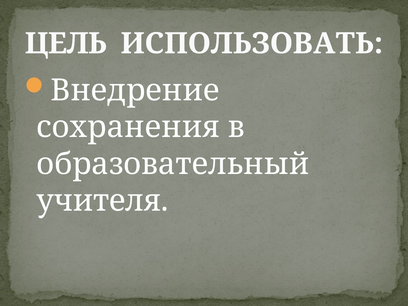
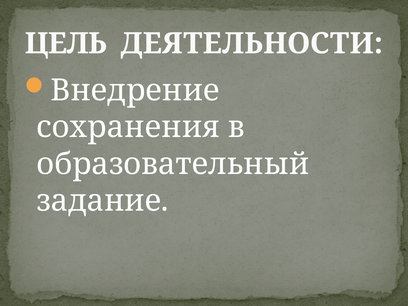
ИСПОЛЬЗОВАТЬ: ИСПОЛЬЗОВАТЬ -> ДЕЯТЕЛЬНОСТИ (252, 44)
учителя: учителя -> задание (103, 201)
